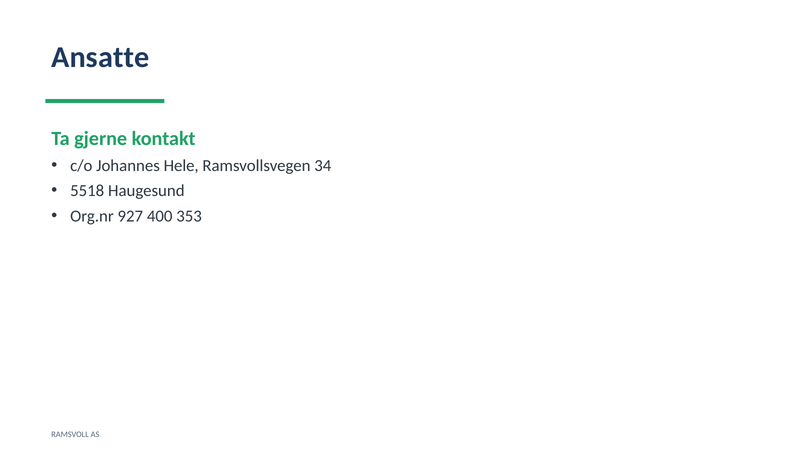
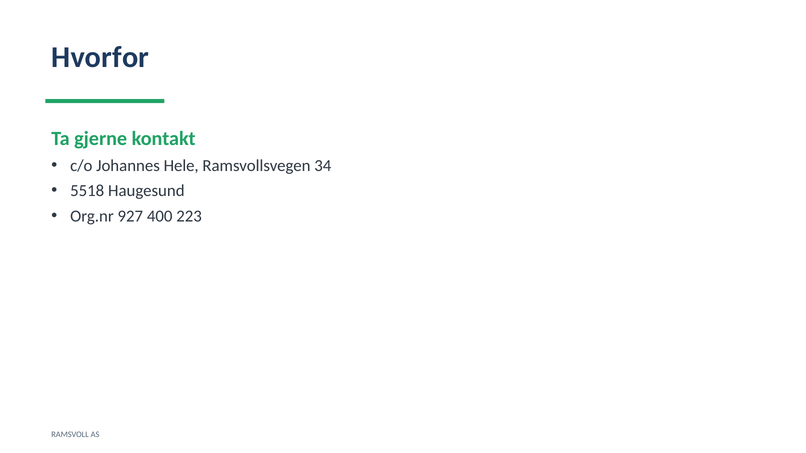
Ansatte: Ansatte -> Hvorfor (100, 58)
353: 353 -> 223 (189, 216)
